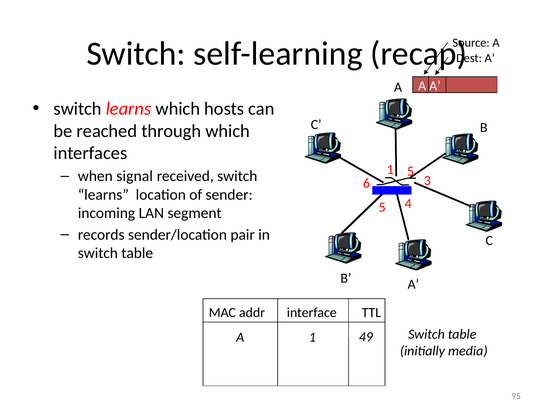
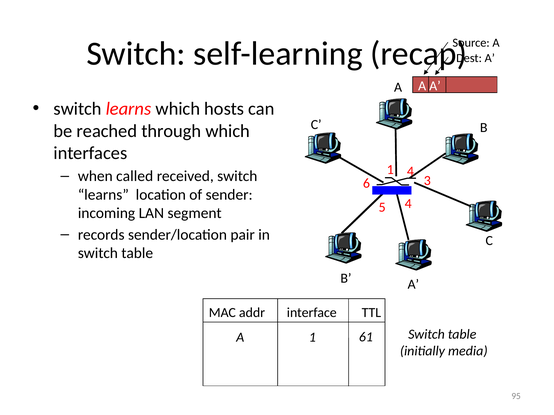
1 5: 5 -> 4 (410, 171)
signal: signal -> called (135, 176)
49: 49 -> 61 (366, 337)
